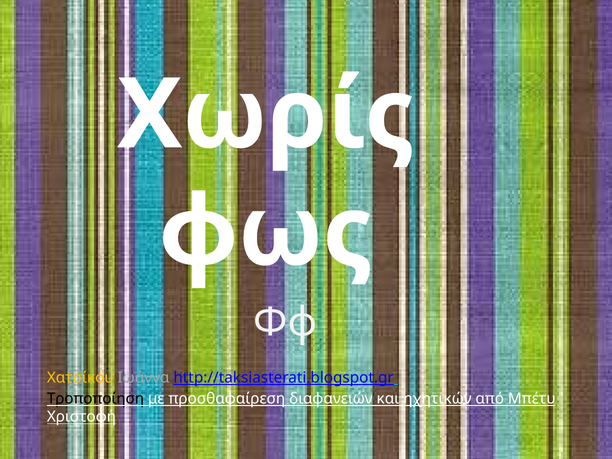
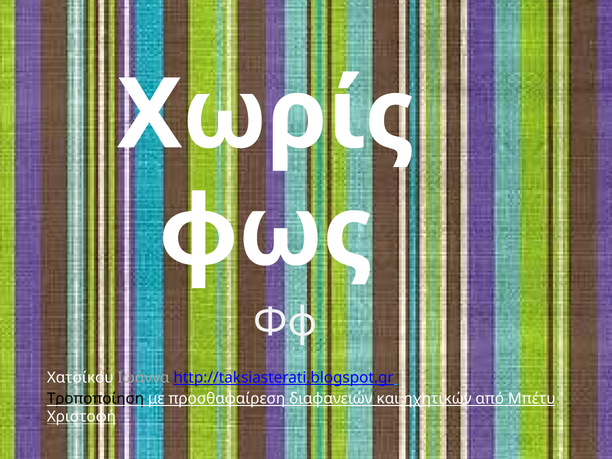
Χατσίκου colour: yellow -> white (80, 378)
